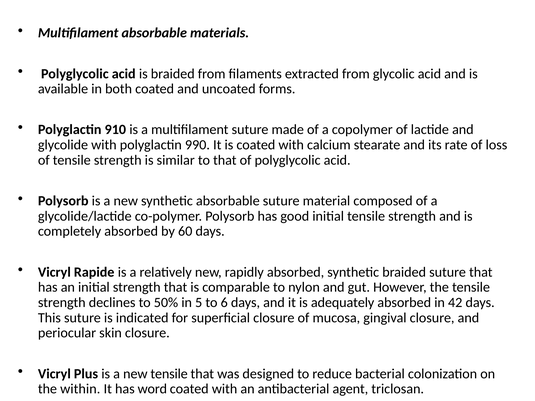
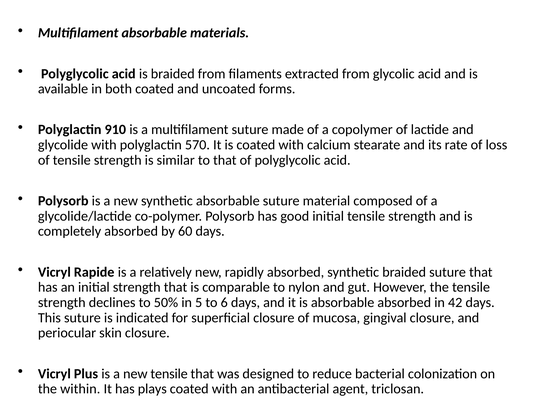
990: 990 -> 570 (197, 145)
is adequately: adequately -> absorbable (343, 303)
word: word -> plays (152, 389)
